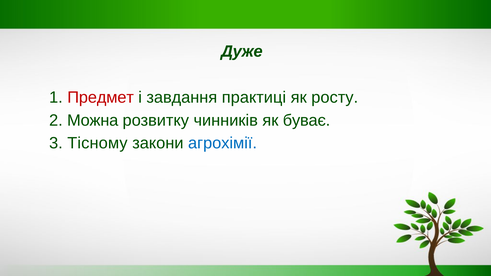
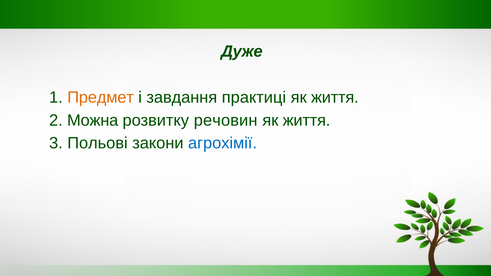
Предмет colour: red -> orange (101, 97)
росту: росту -> життя (335, 97)
чинників: чинників -> речовин (226, 120)
буває: буває -> життя (307, 120)
Тісному: Тісному -> Польові (97, 143)
